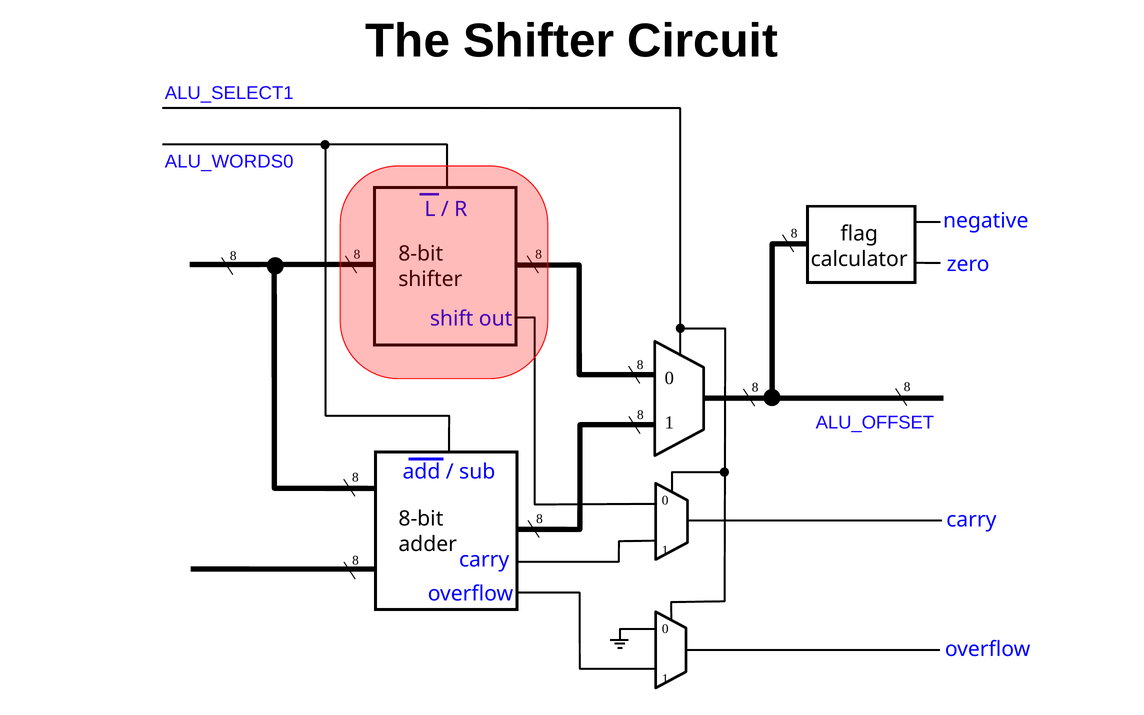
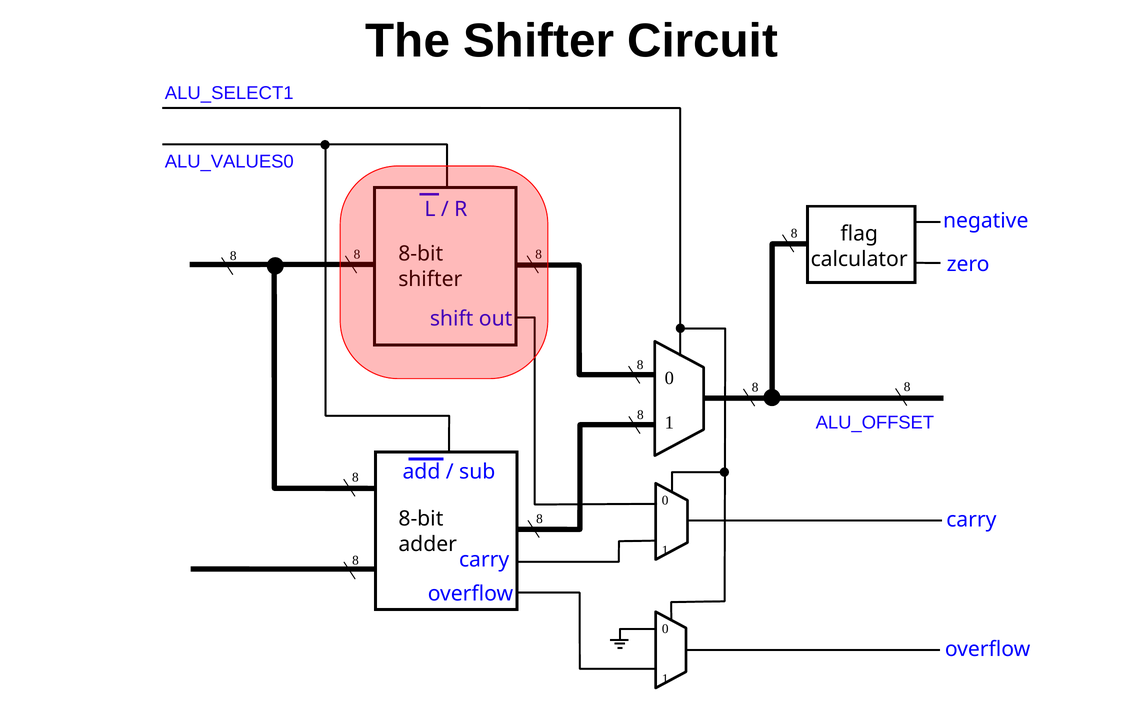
ALU_WORDS0: ALU_WORDS0 -> ALU_VALUES0 (229, 161)
